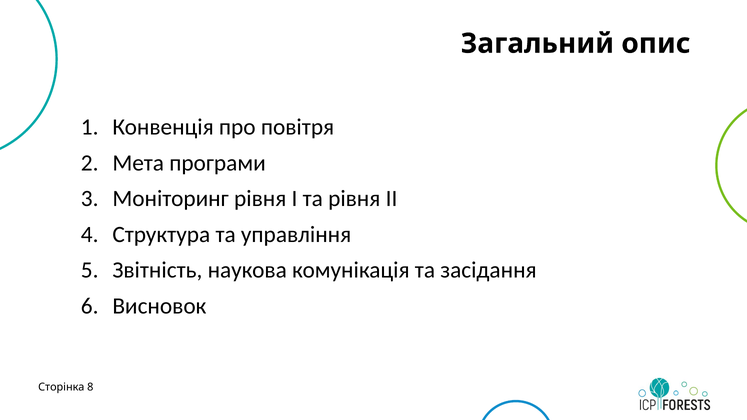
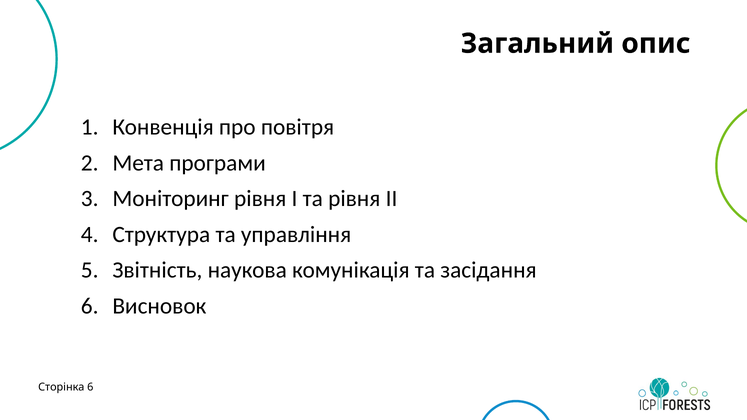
Сторінка 8: 8 -> 6 (90, 387)
